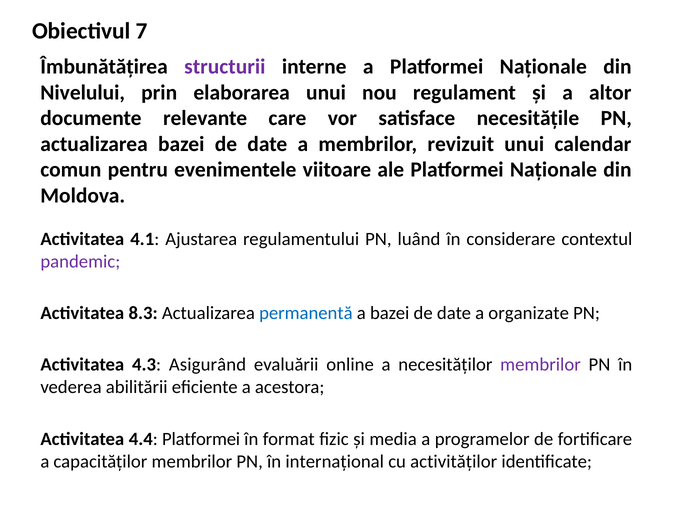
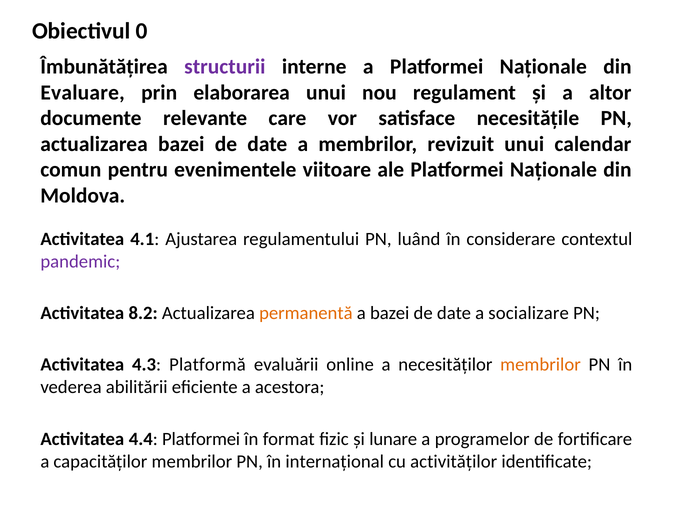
7: 7 -> 0 (142, 31)
Nivelului: Nivelului -> Evaluare (83, 92)
8.3: 8.3 -> 8.2 (143, 313)
permanentă colour: blue -> orange (306, 313)
organizate: organizate -> socializare (529, 313)
Asigurând: Asigurând -> Platformă (207, 365)
membrilor colour: purple -> orange (541, 365)
media: media -> lunare (393, 439)
